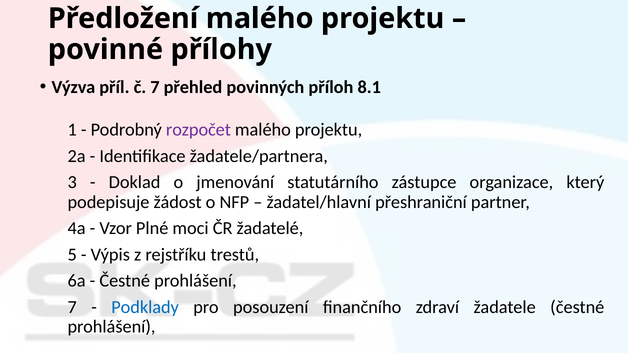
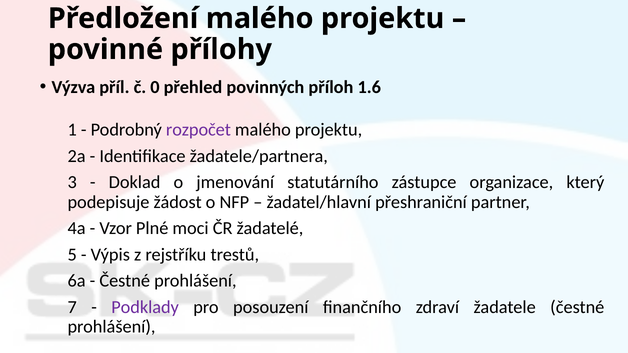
č 7: 7 -> 0 (155, 87)
8.1: 8.1 -> 1.6 (369, 87)
Podklady colour: blue -> purple (145, 307)
